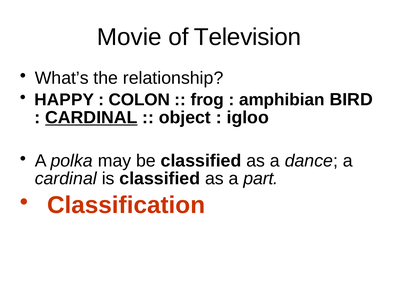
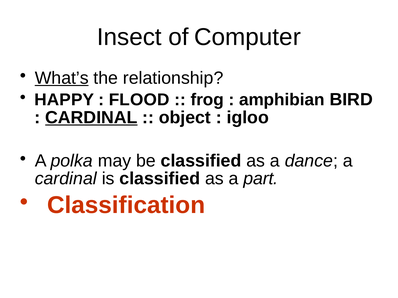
Movie: Movie -> Insect (129, 37)
Television: Television -> Computer (247, 37)
What’s underline: none -> present (62, 78)
COLON: COLON -> FLOOD (139, 100)
